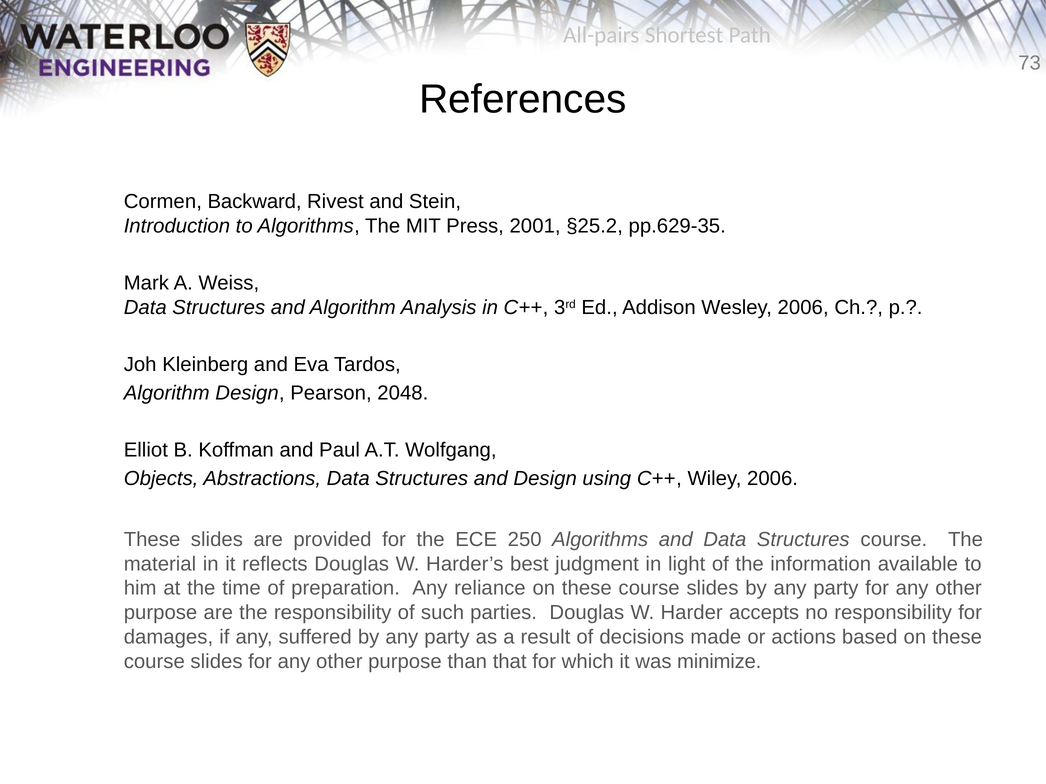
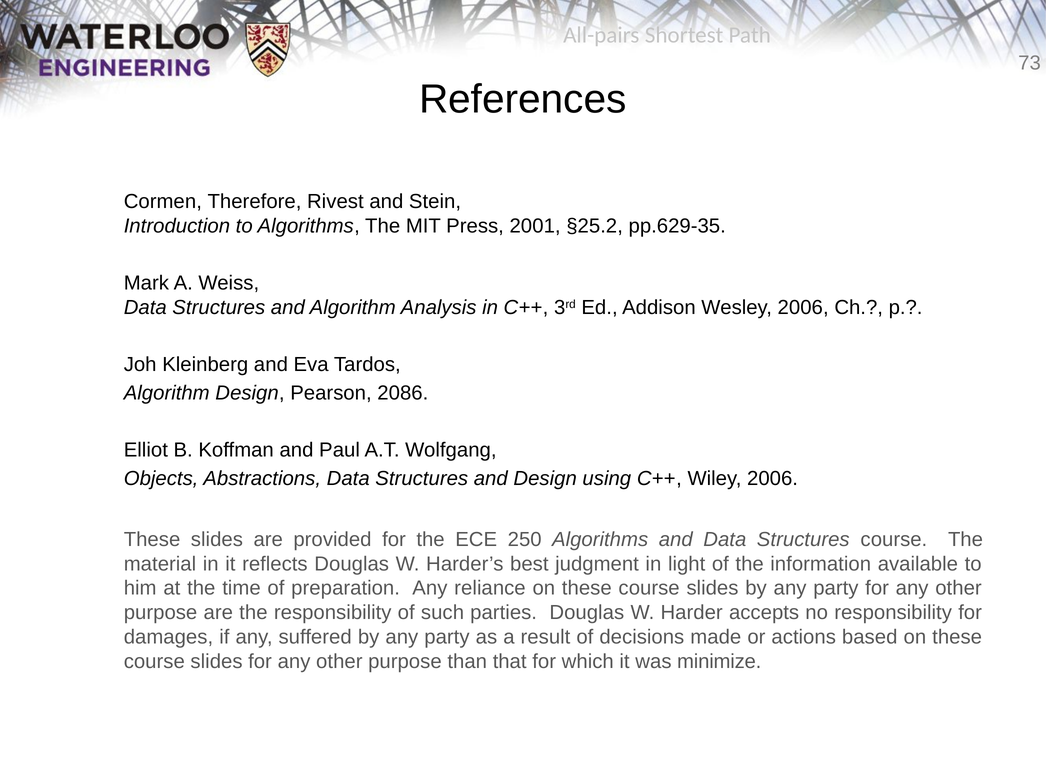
Backward: Backward -> Therefore (254, 202)
2048: 2048 -> 2086 (403, 393)
